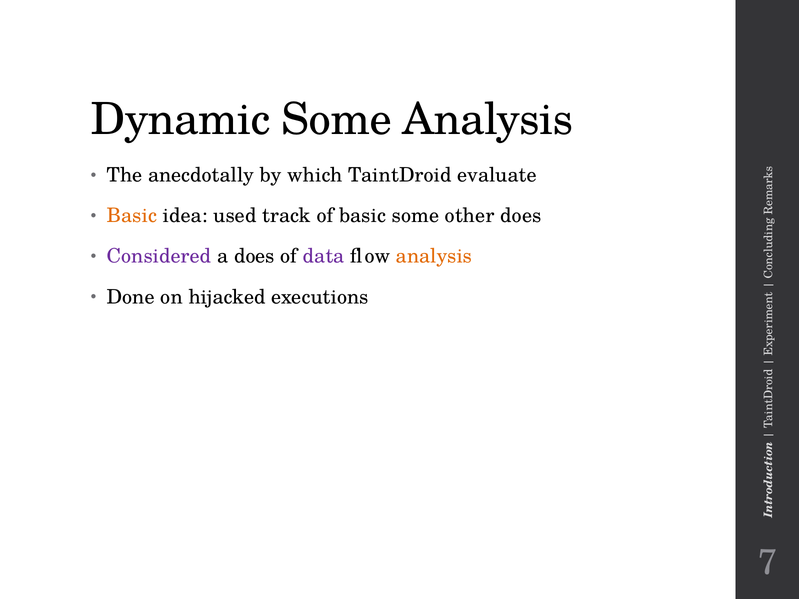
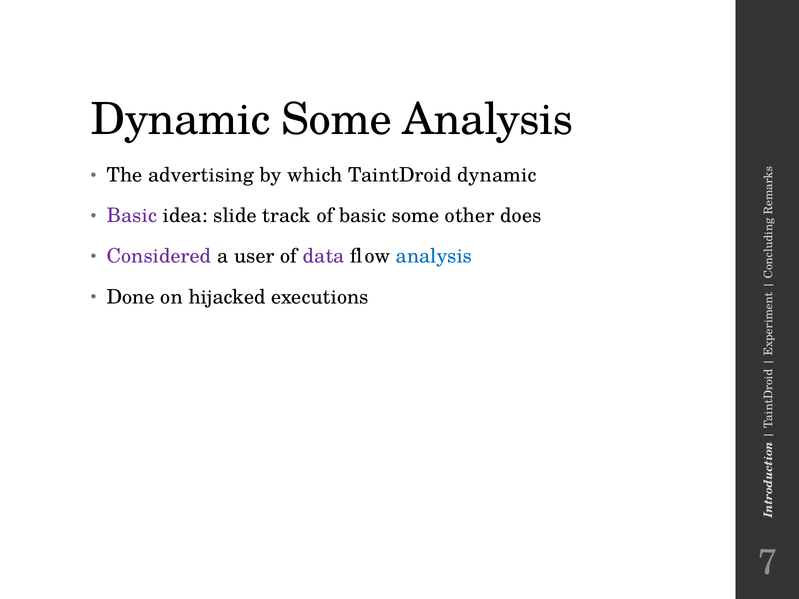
anecdotally: anecdotally -> advertising (201, 175)
TaintDroid evaluate: evaluate -> dynamic (497, 175)
Basic colour: orange -> purple (132, 216)
used: used -> slide (235, 216)
a does: does -> user (254, 257)
analysis colour: orange -> blue (434, 257)
